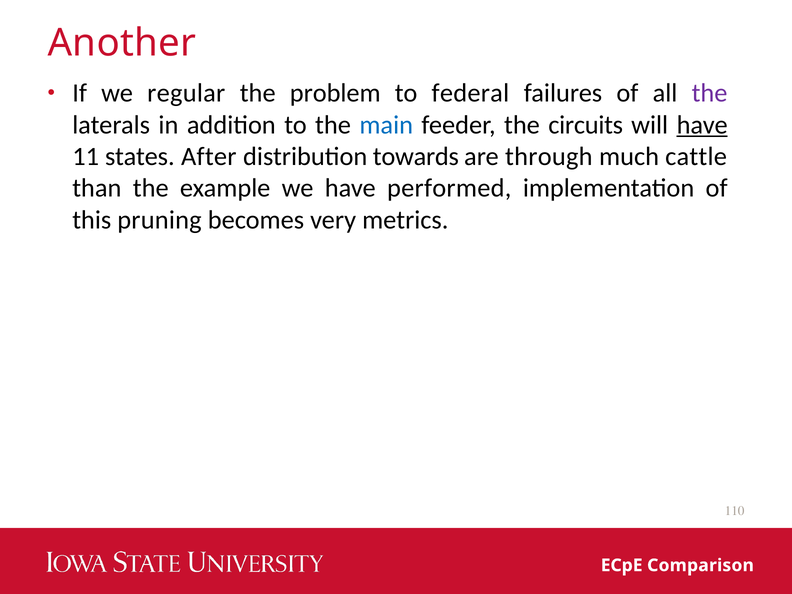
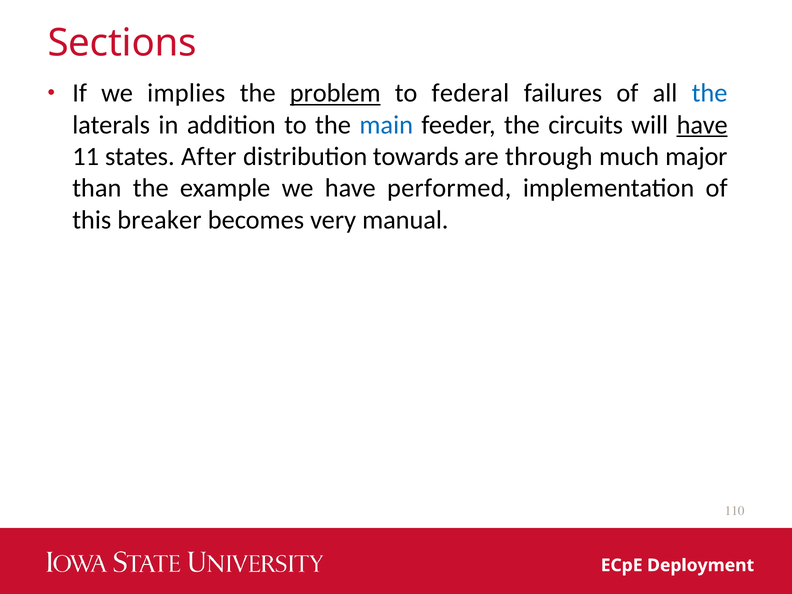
Another: Another -> Sections (122, 43)
regular: regular -> implies (186, 93)
problem underline: none -> present (335, 93)
the colour: purple -> blue (710, 93)
cattle: cattle -> major (696, 157)
pruning: pruning -> breaker (159, 220)
metrics: metrics -> manual (405, 220)
Comparison: Comparison -> Deployment (701, 565)
